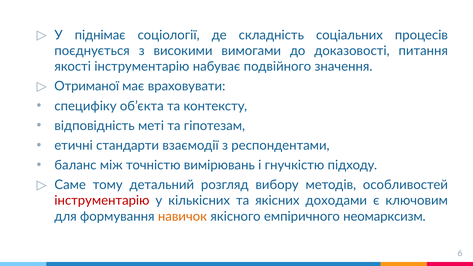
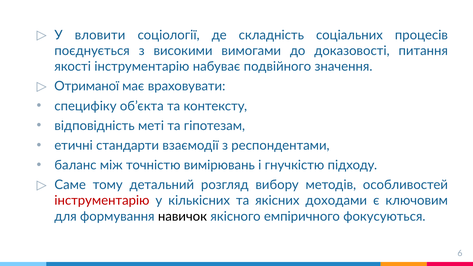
піднімає: піднімає -> вловити (100, 35)
навичок colour: orange -> black (182, 216)
неомарксизм: неомарксизм -> фокусуються (384, 216)
